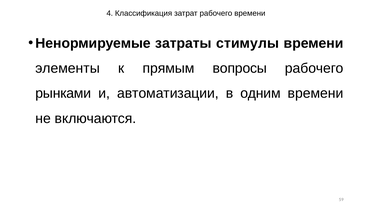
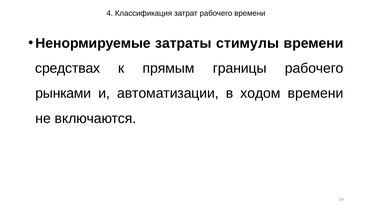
элементы: элементы -> средствах (68, 68)
вопросы: вопросы -> границы (240, 68)
одним: одним -> ходом (260, 94)
